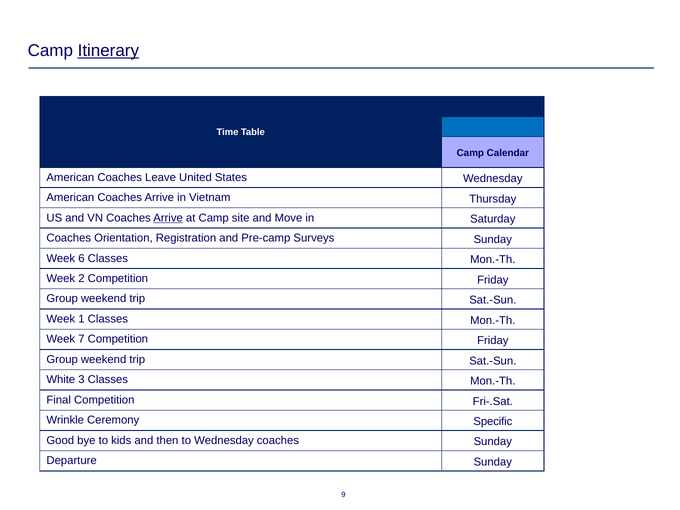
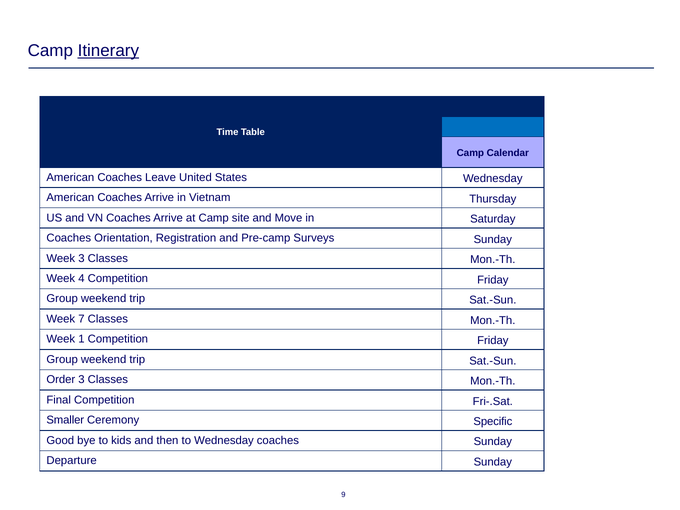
Arrive underline: present -> none (168, 218)
Week 6: 6 -> 3 (81, 258)
2: 2 -> 4 (81, 279)
1: 1 -> 7 (81, 319)
7: 7 -> 1 (81, 339)
White: White -> Order (61, 380)
Wrinkle: Wrinkle -> Smaller (65, 420)
